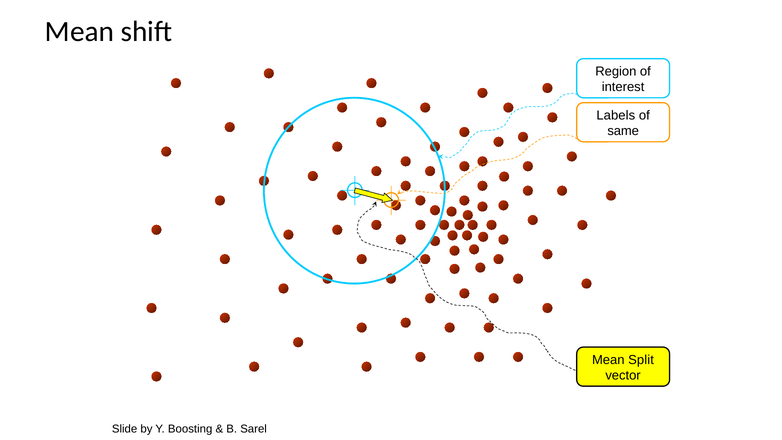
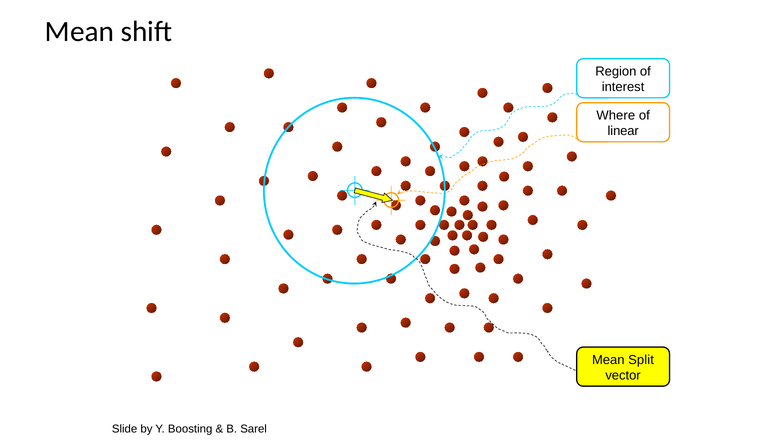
Labels: Labels -> Where (616, 115)
same: same -> linear (623, 131)
